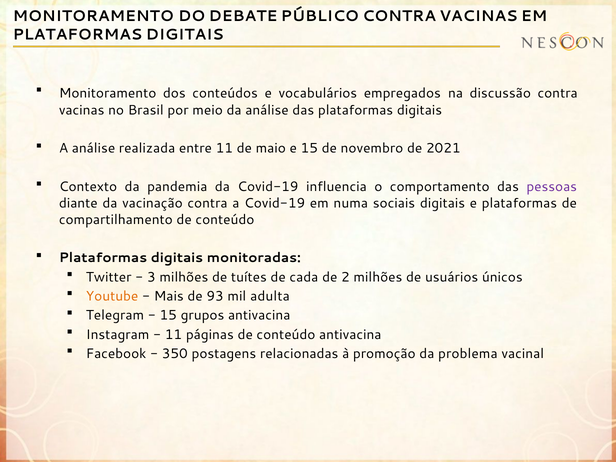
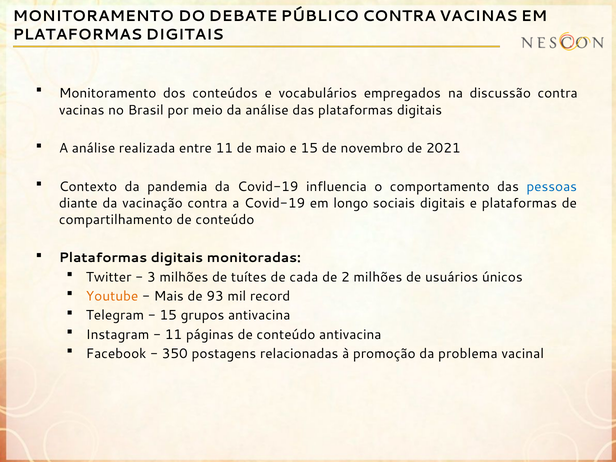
pessoas colour: purple -> blue (552, 187)
numa: numa -> longo (351, 203)
adulta: adulta -> record (270, 296)
